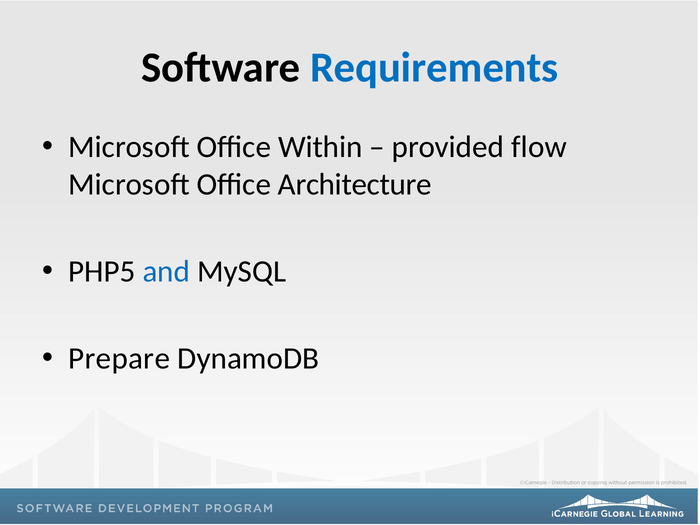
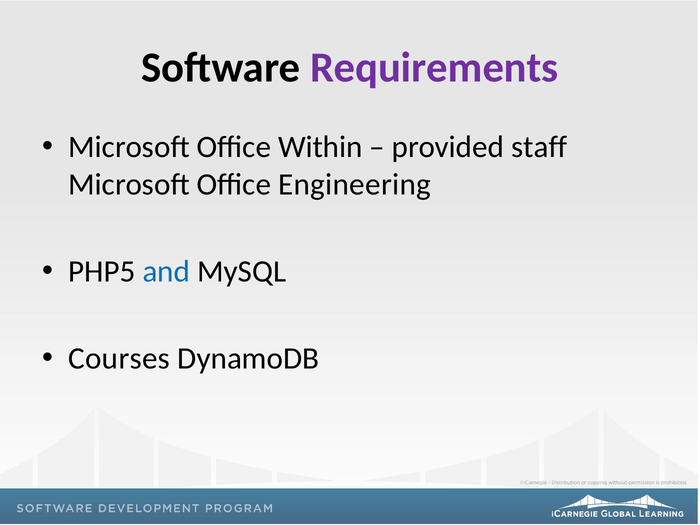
Requirements colour: blue -> purple (434, 68)
flow: flow -> staff (539, 147)
Architecture: Architecture -> Engineering (355, 184)
Prepare: Prepare -> Courses (119, 359)
